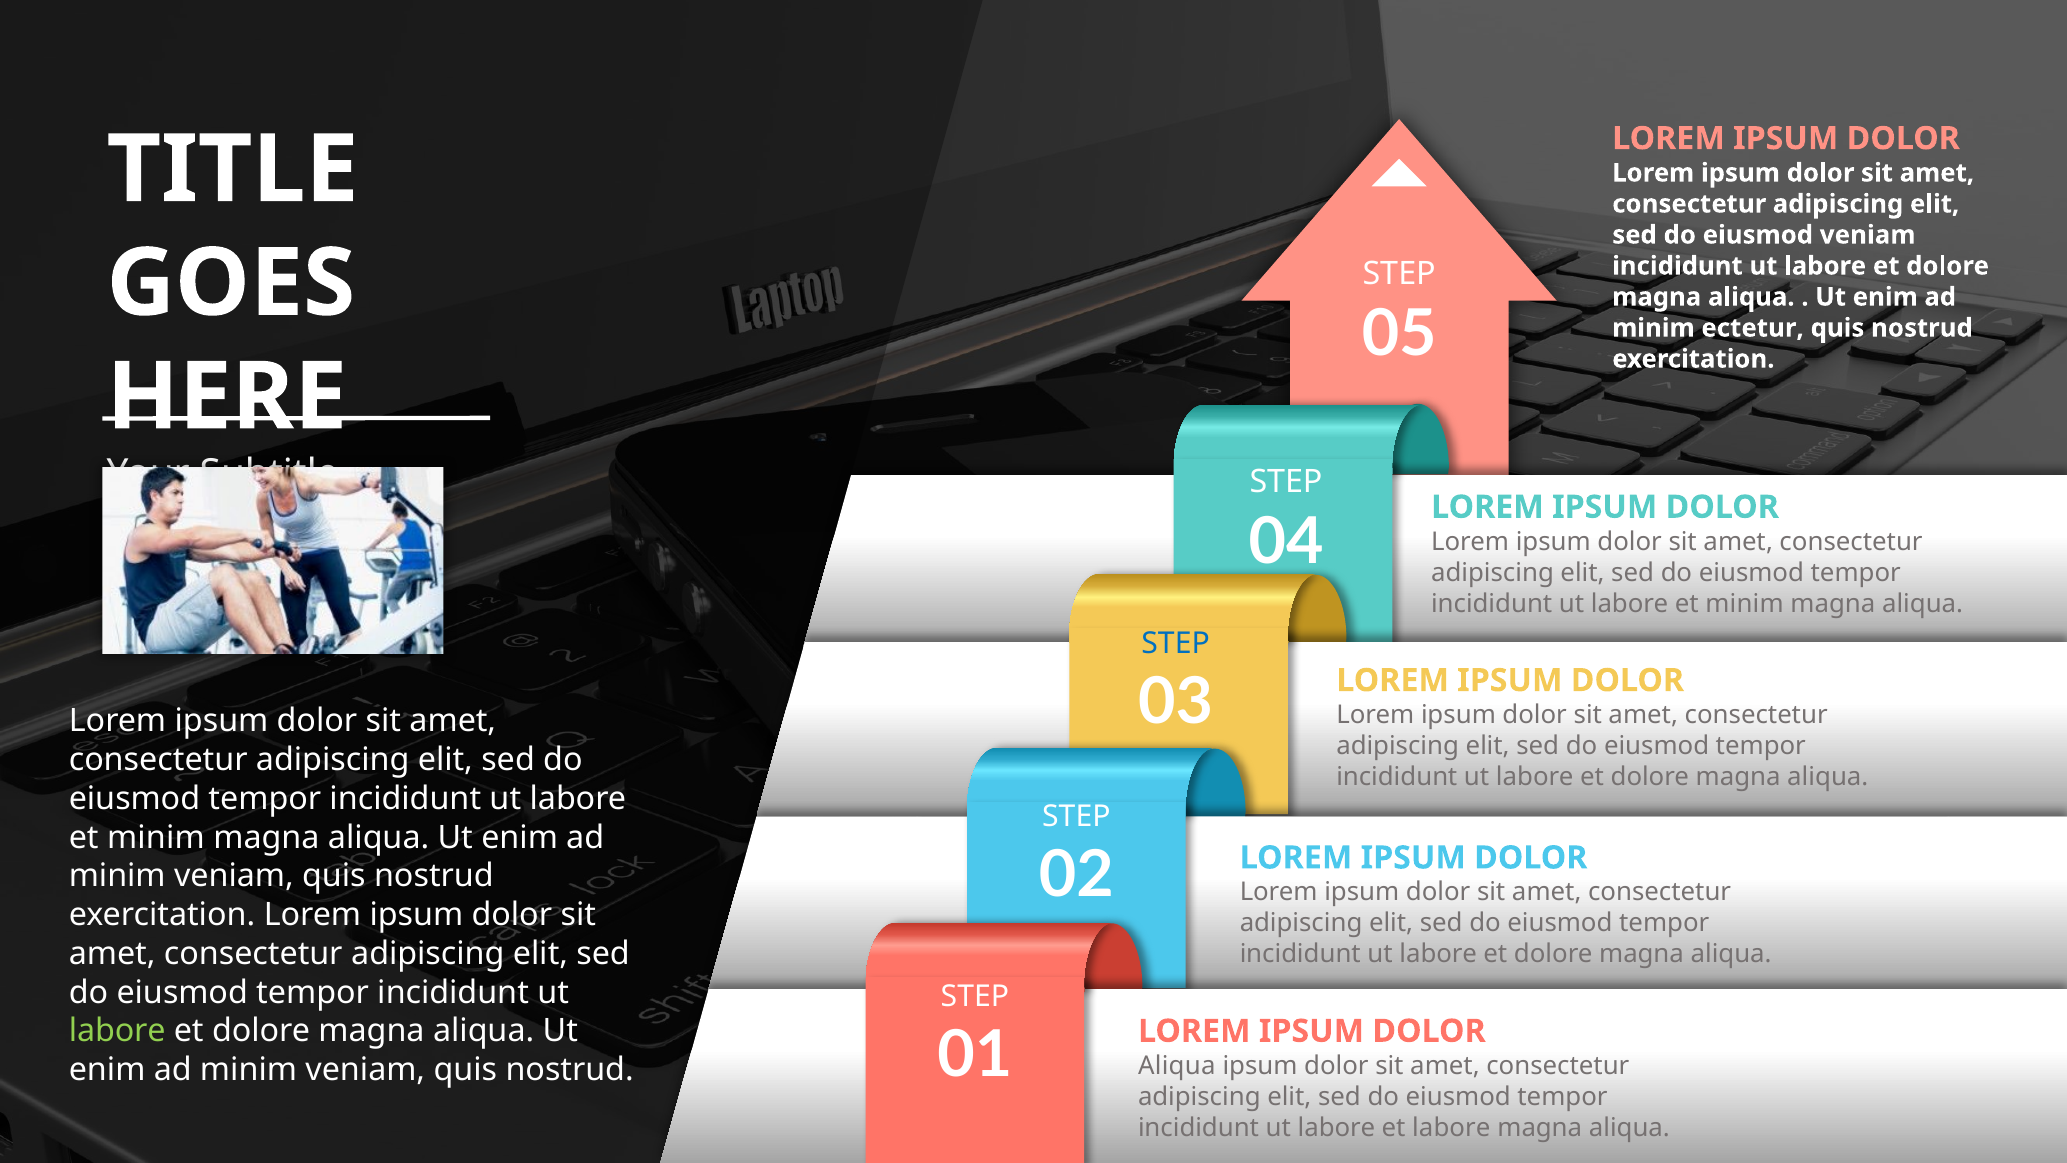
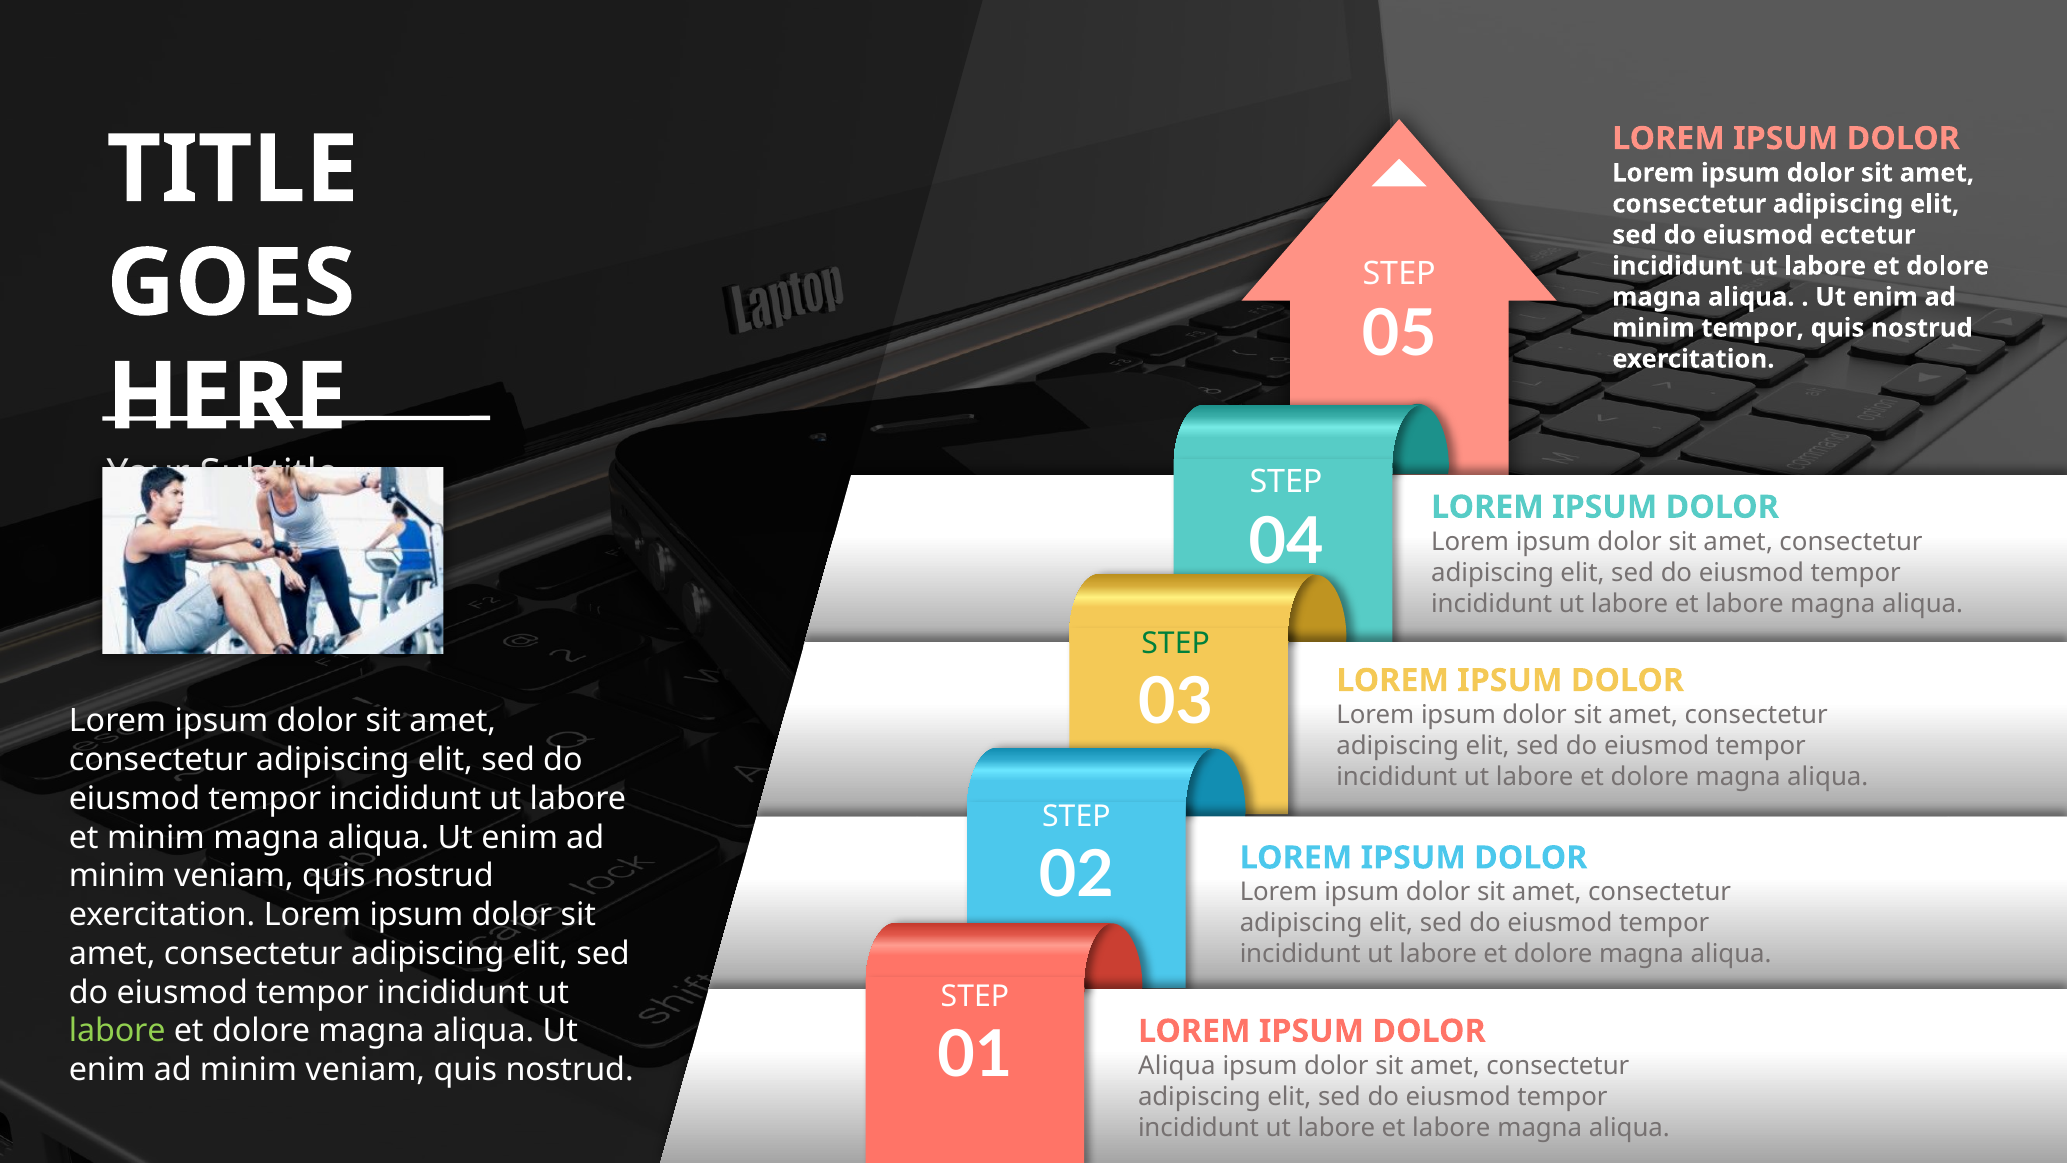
eiusmod veniam: veniam -> ectetur (1868, 235)
minim ectetur: ectetur -> tempor (1753, 328)
minim: minim -> labore (1745, 603)
STEP colour: blue -> green (1176, 643)
